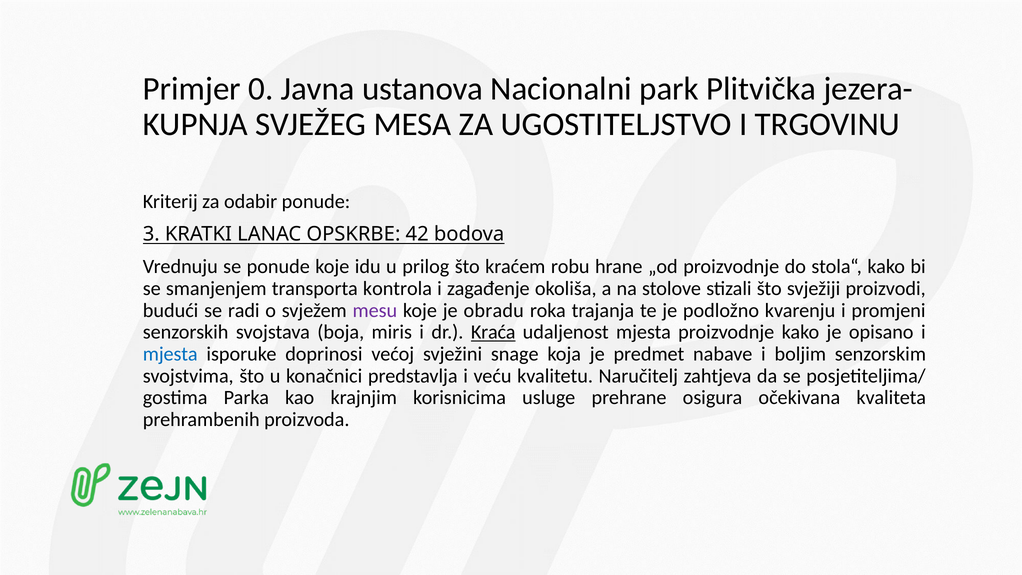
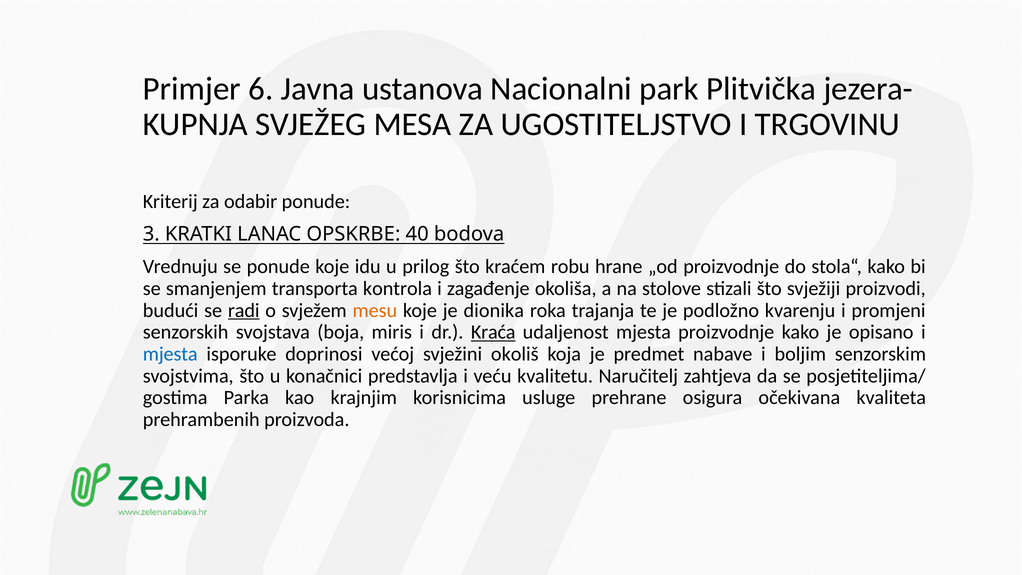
0: 0 -> 6 (261, 89)
42: 42 -> 40 (417, 234)
radi underline: none -> present (244, 310)
mesu colour: purple -> orange (375, 310)
obradu: obradu -> dionika (494, 310)
snage: snage -> okoliš (515, 354)
